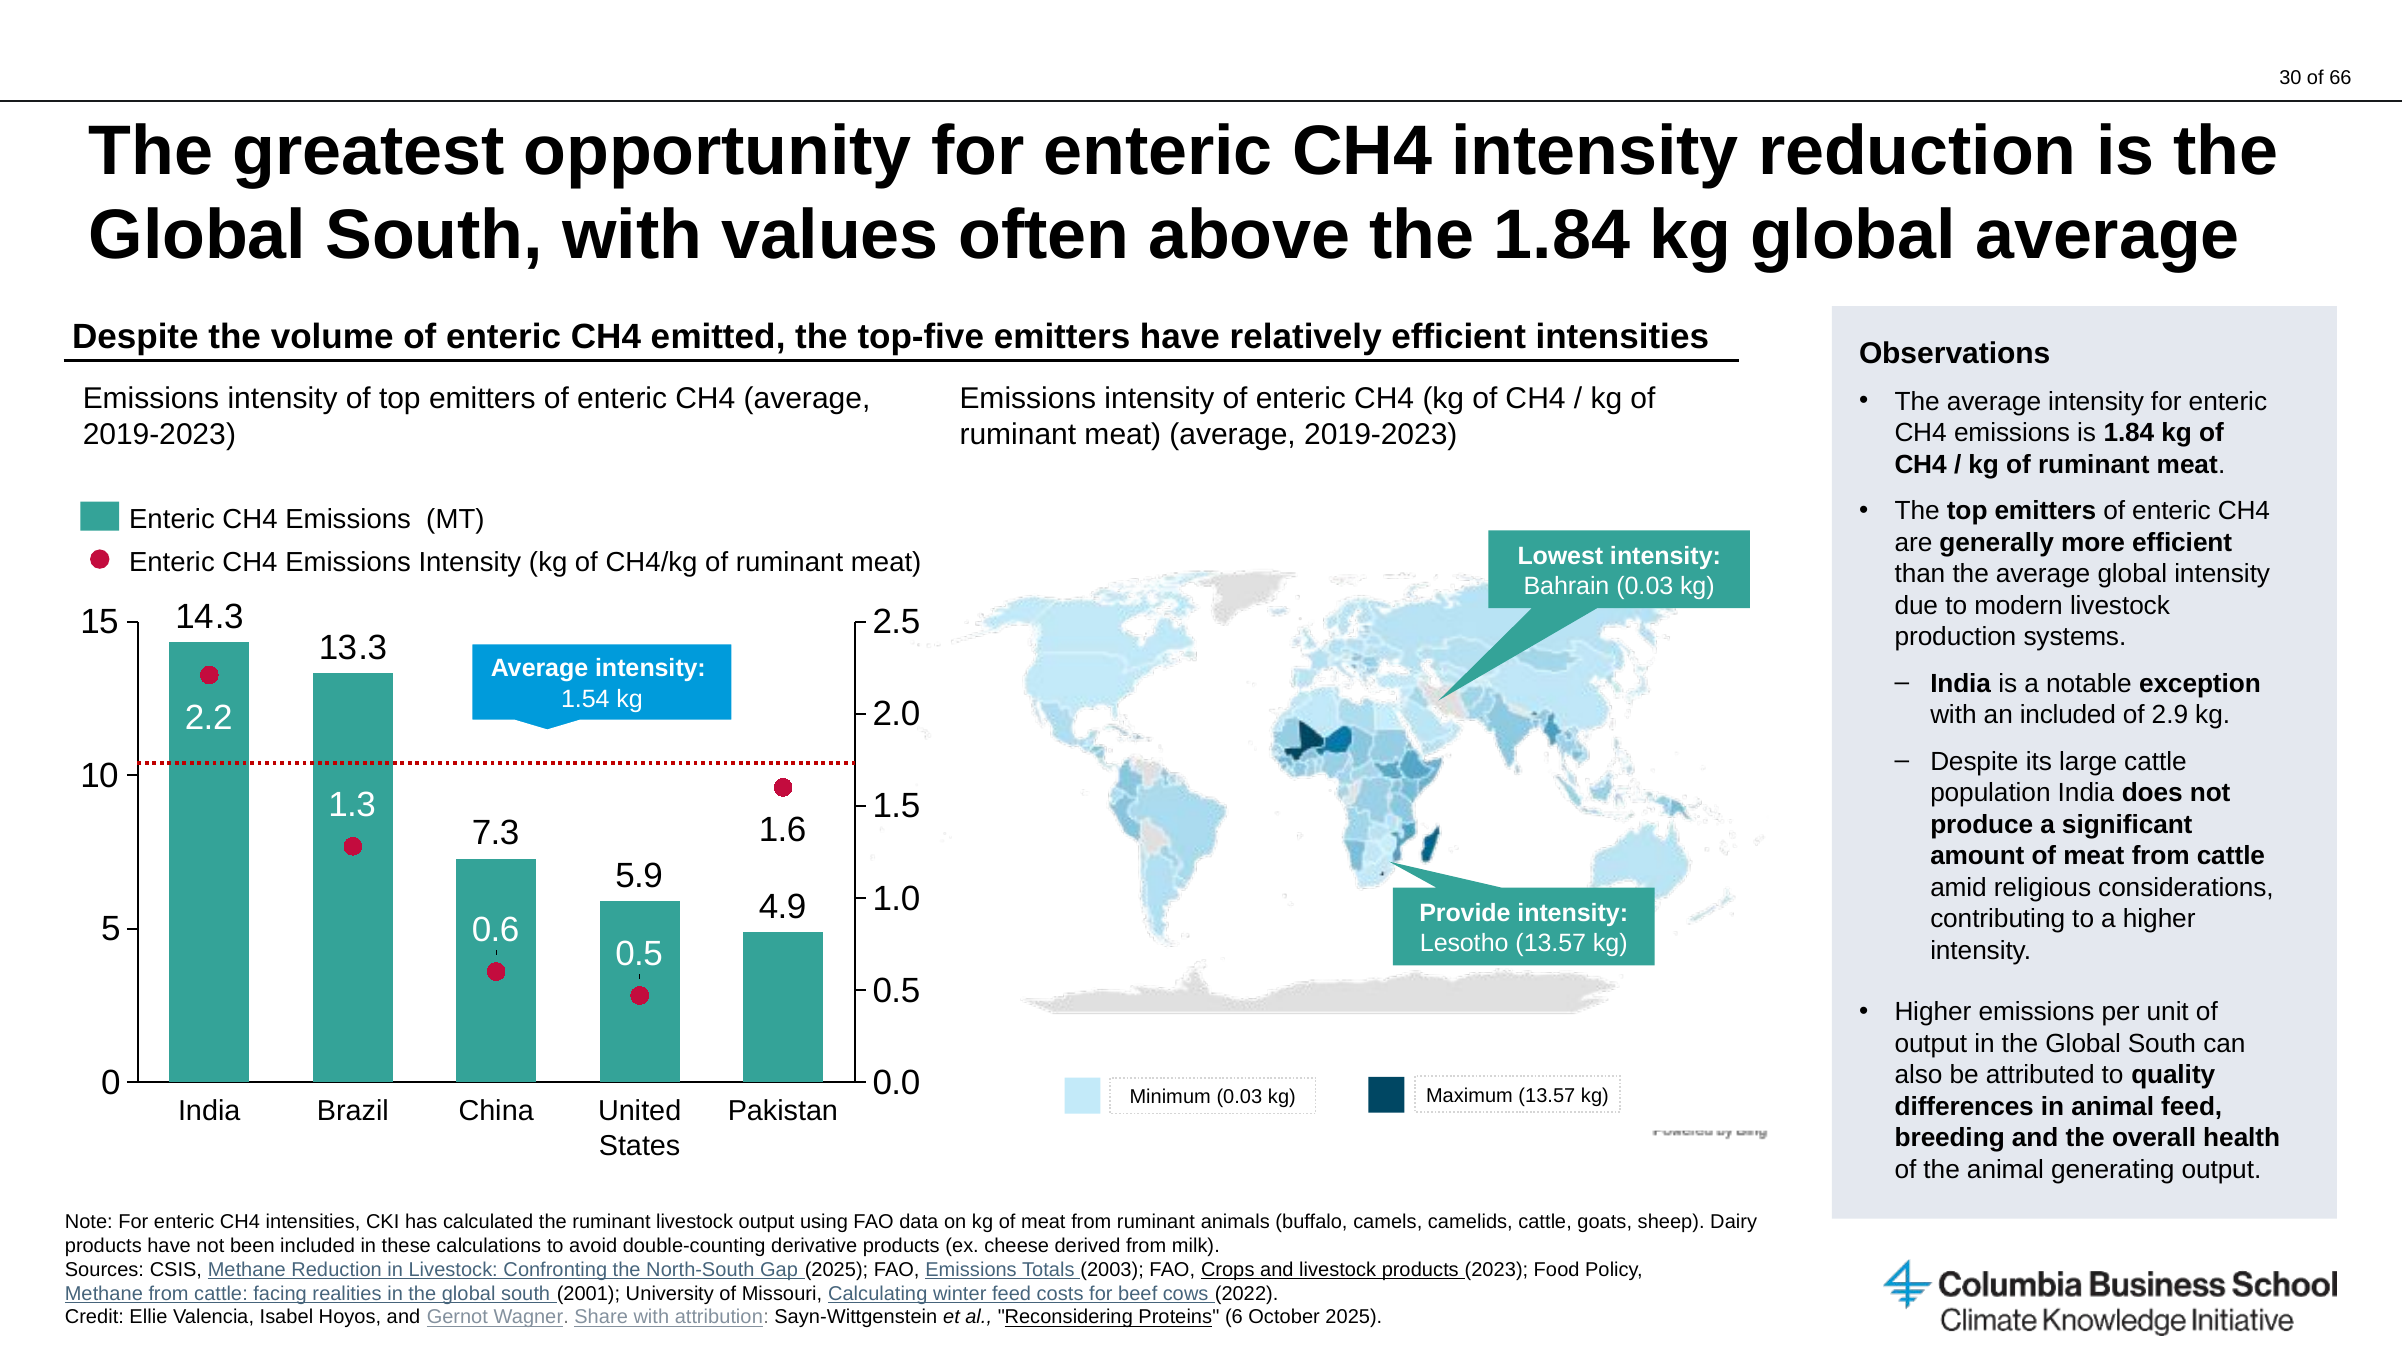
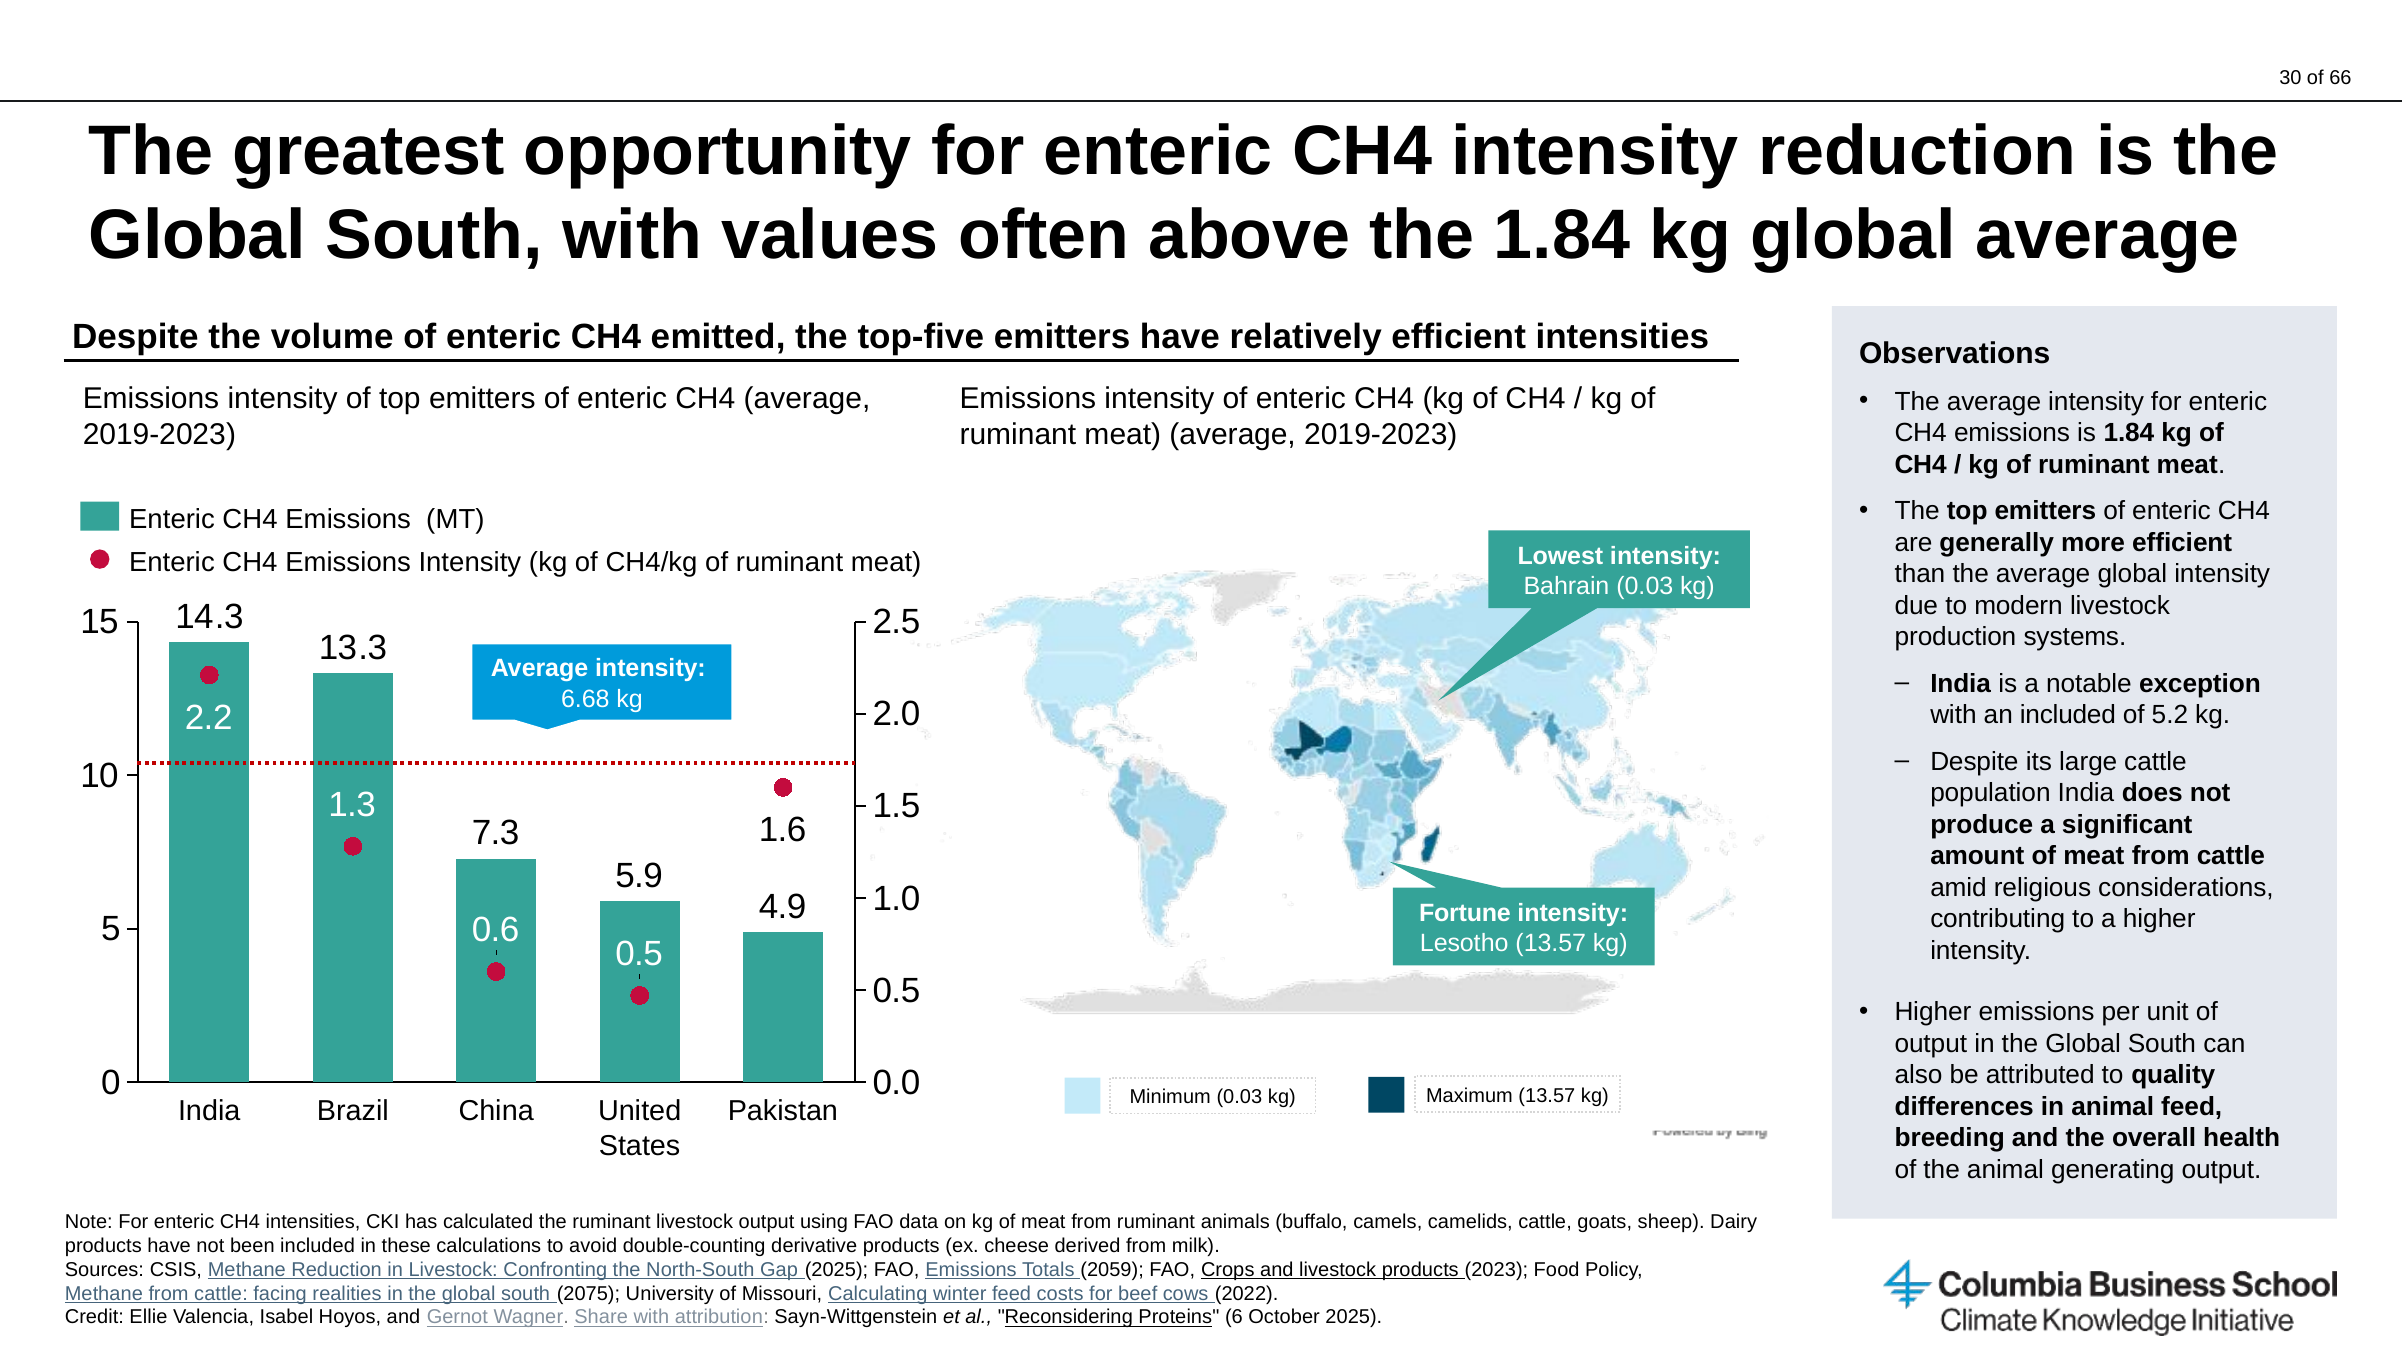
1.54: 1.54 -> 6.68 (585, 699)
2.9: 2.9 -> 5.2 (2170, 715)
Provide: Provide -> Fortune (1465, 913)
2003: 2003 -> 2059 (1112, 1270)
2001: 2001 -> 2075 (588, 1294)
